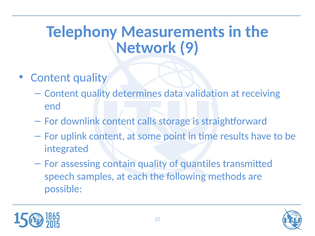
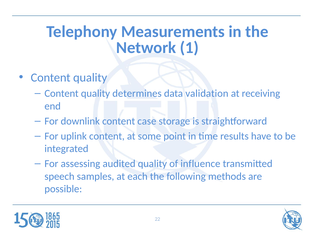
9: 9 -> 1 (189, 48)
calls: calls -> case (147, 121)
contain: contain -> audited (119, 164)
quantiles: quantiles -> influence (200, 164)
